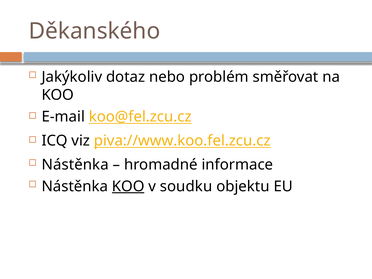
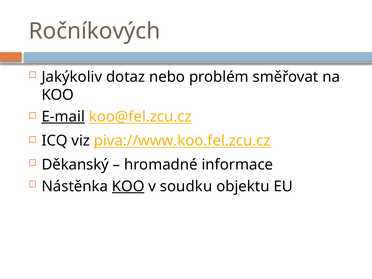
Děkanského: Děkanského -> Ročníkových (94, 31)
E-mail underline: none -> present (63, 117)
Nástěnka: Nástěnka -> Děkanský (75, 165)
